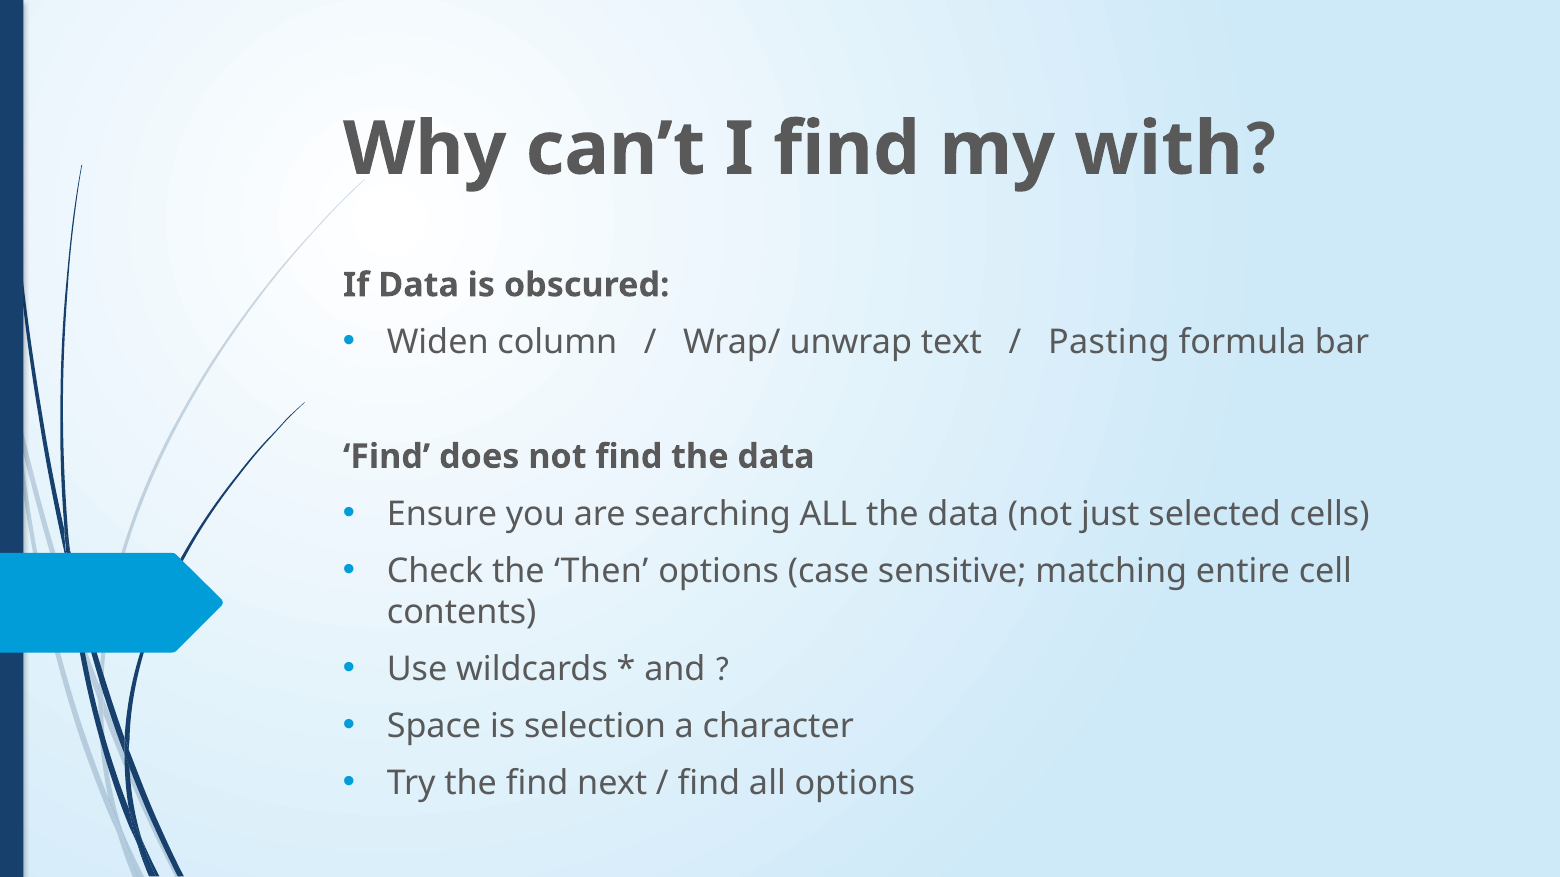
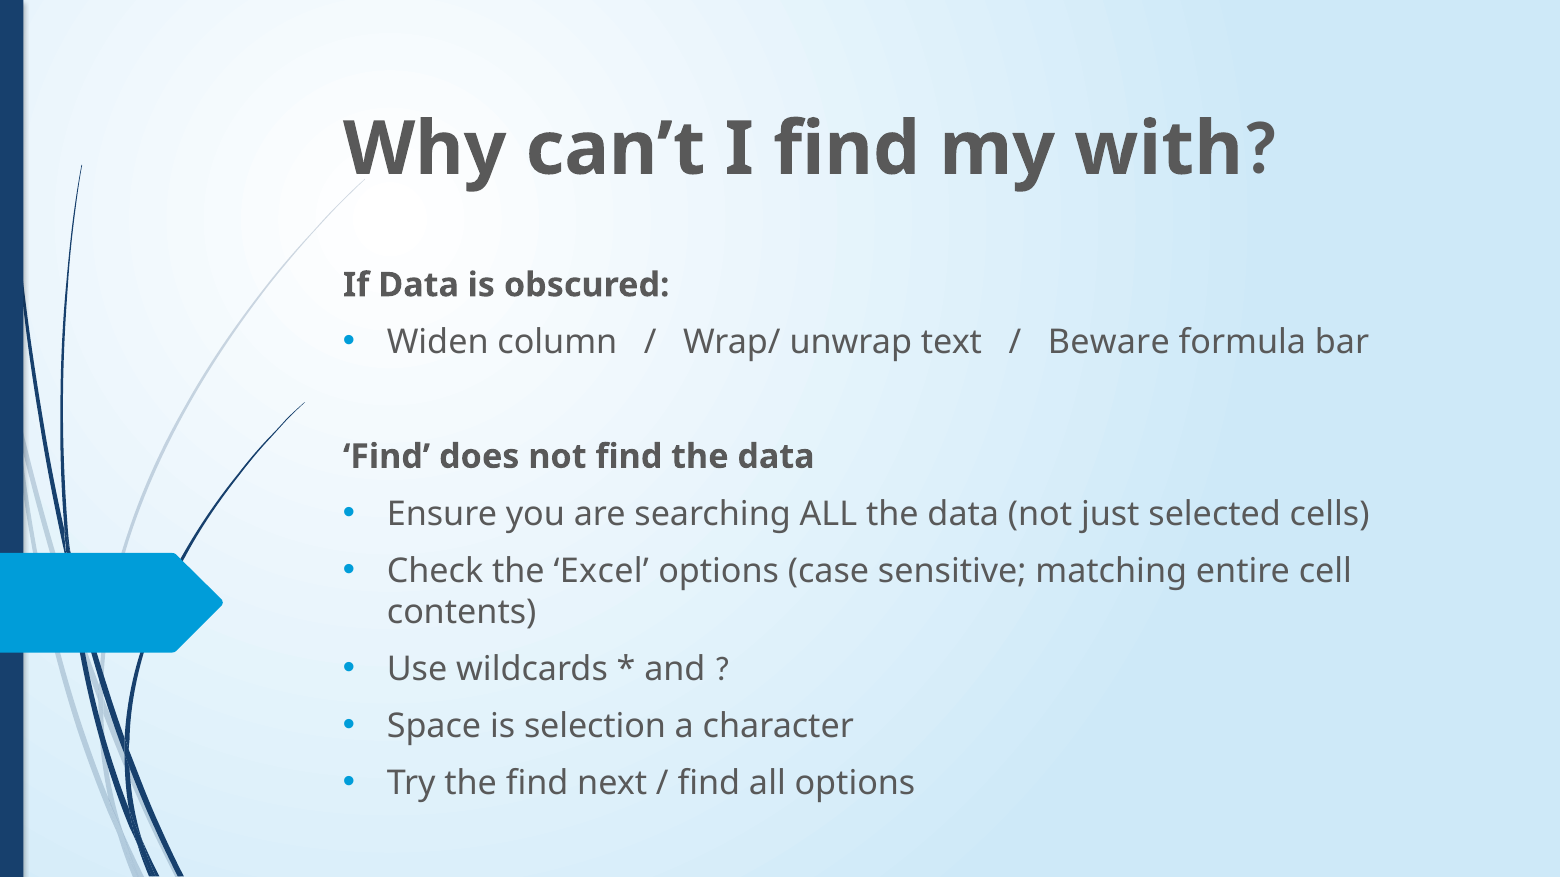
Pasting: Pasting -> Beware (1109, 342)
Then: Then -> Excel (601, 571)
